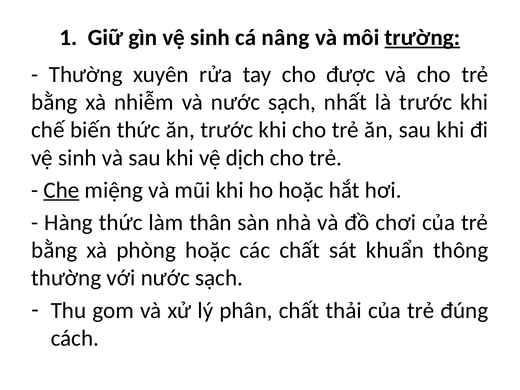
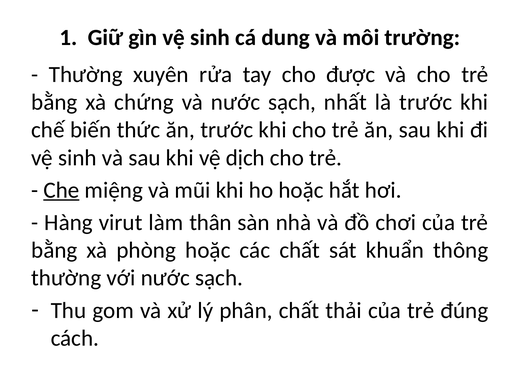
nâng: nâng -> dung (286, 38)
trường underline: present -> none (422, 38)
nhiễm: nhiễm -> chứng (144, 102)
Hàng thức: thức -> virut (121, 223)
